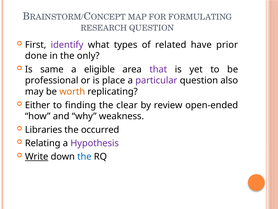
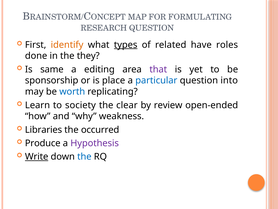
identify colour: purple -> orange (67, 45)
types underline: none -> present (126, 45)
prior: prior -> roles (227, 45)
only: only -> they (88, 56)
eligible: eligible -> editing (99, 69)
professional: professional -> sponsorship (52, 80)
particular colour: purple -> blue (156, 80)
also: also -> into (229, 80)
worth colour: orange -> blue (72, 91)
Either: Either -> Learn (37, 105)
finding: finding -> society (80, 105)
Relating: Relating -> Produce (43, 143)
